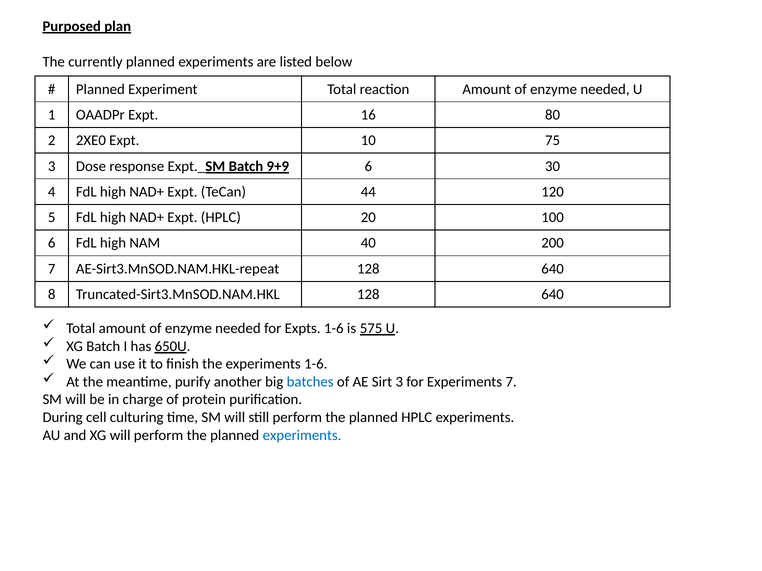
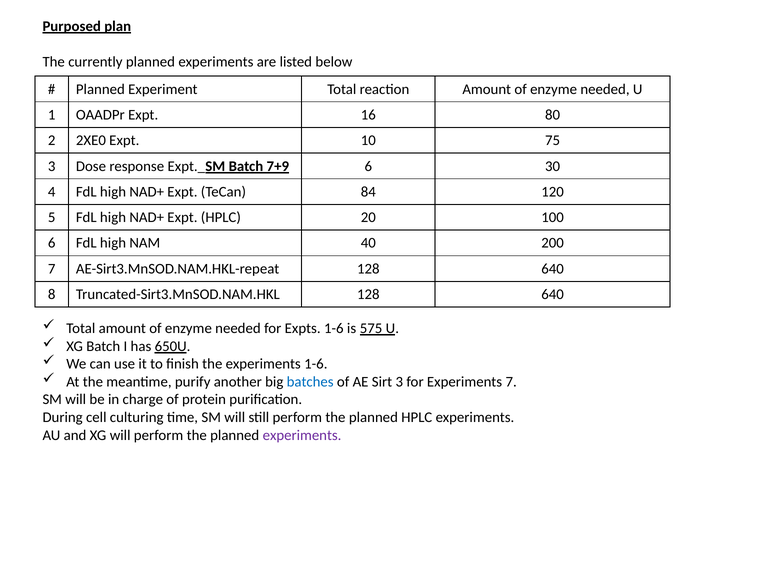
9+9: 9+9 -> 7+9 (278, 166)
44: 44 -> 84 (368, 192)
experiments colour: blue -> purple (302, 436)
